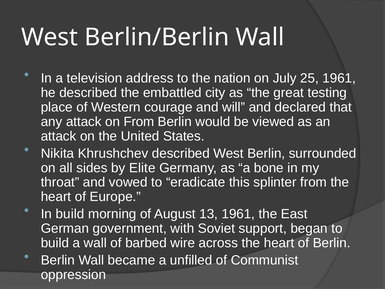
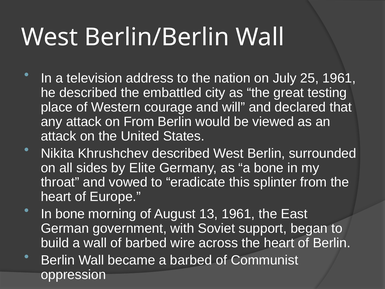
In build: build -> bone (70, 214)
a unfilled: unfilled -> barbed (191, 260)
